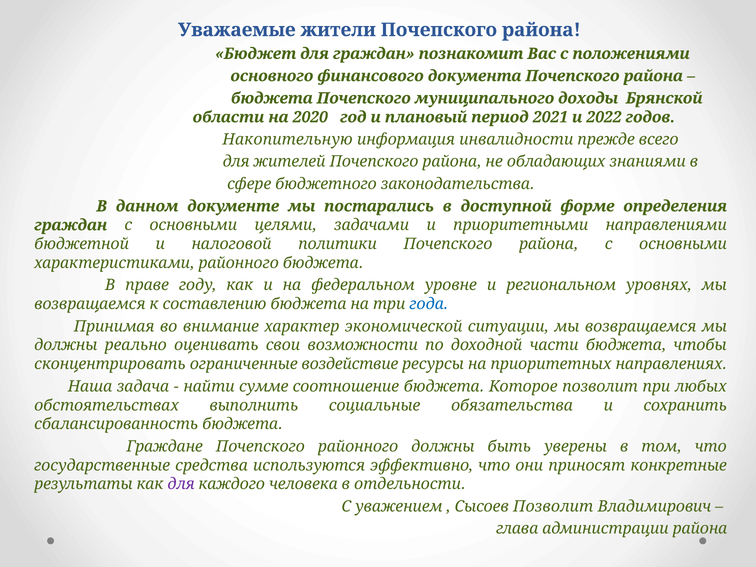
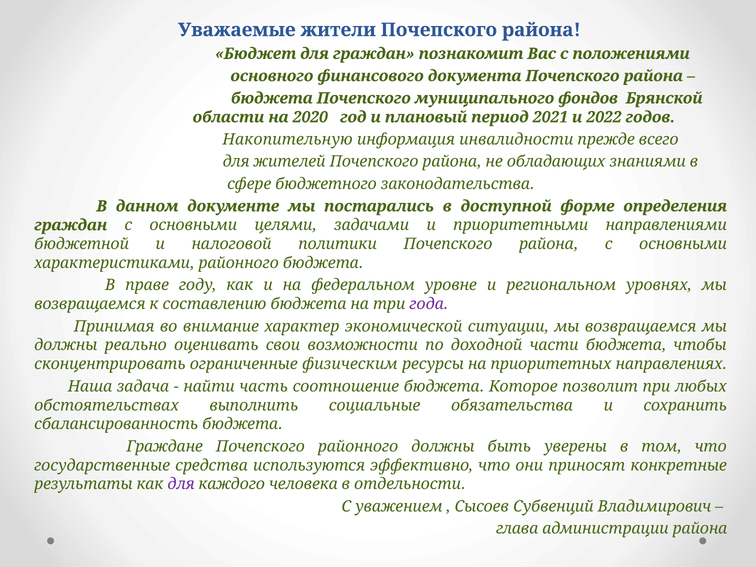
доходы: доходы -> фондов (588, 98)
года colour: blue -> purple (429, 304)
воздействие: воздействие -> физическим (350, 364)
сумме: сумме -> часть (264, 386)
Сысоев Позволит: Позволит -> Субвенций (553, 507)
